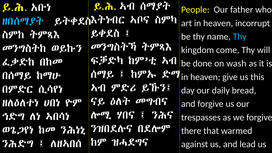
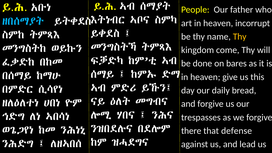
Thy colour: light blue -> yellow (240, 37)
wash: wash -> bares (236, 64)
warmed: warmed -> defense (237, 131)
